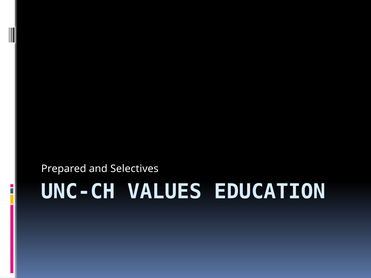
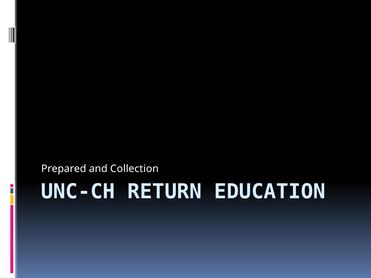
Selectives: Selectives -> Collection (134, 169)
VALUES: VALUES -> RETURN (165, 192)
